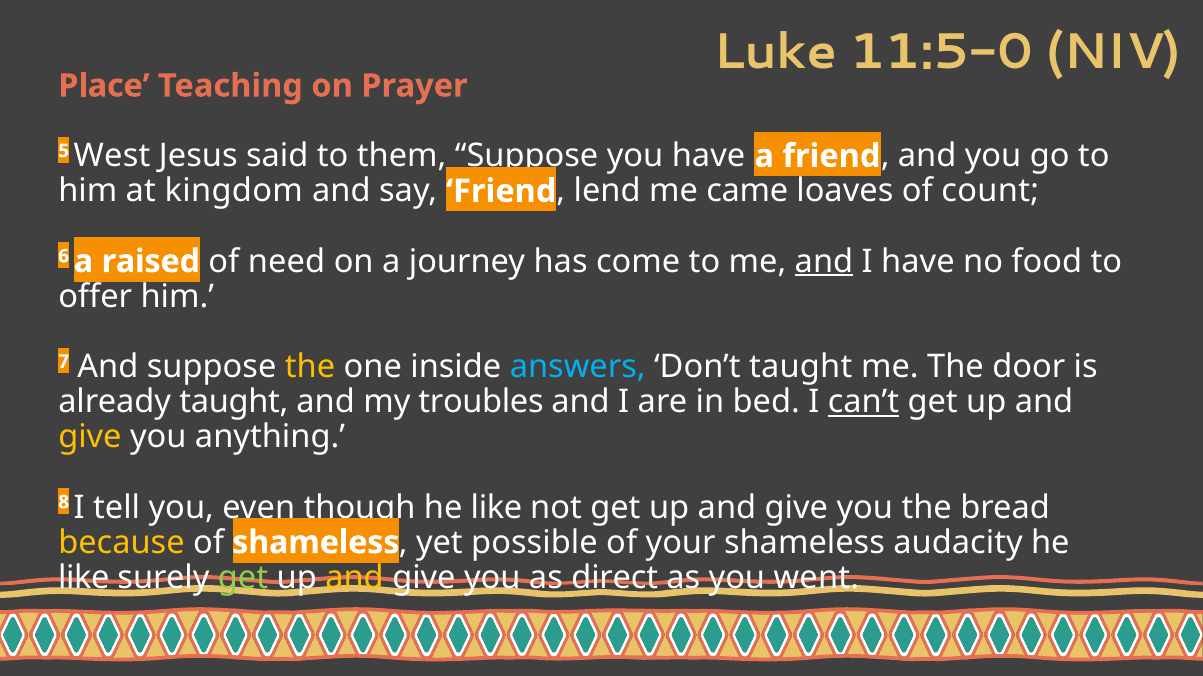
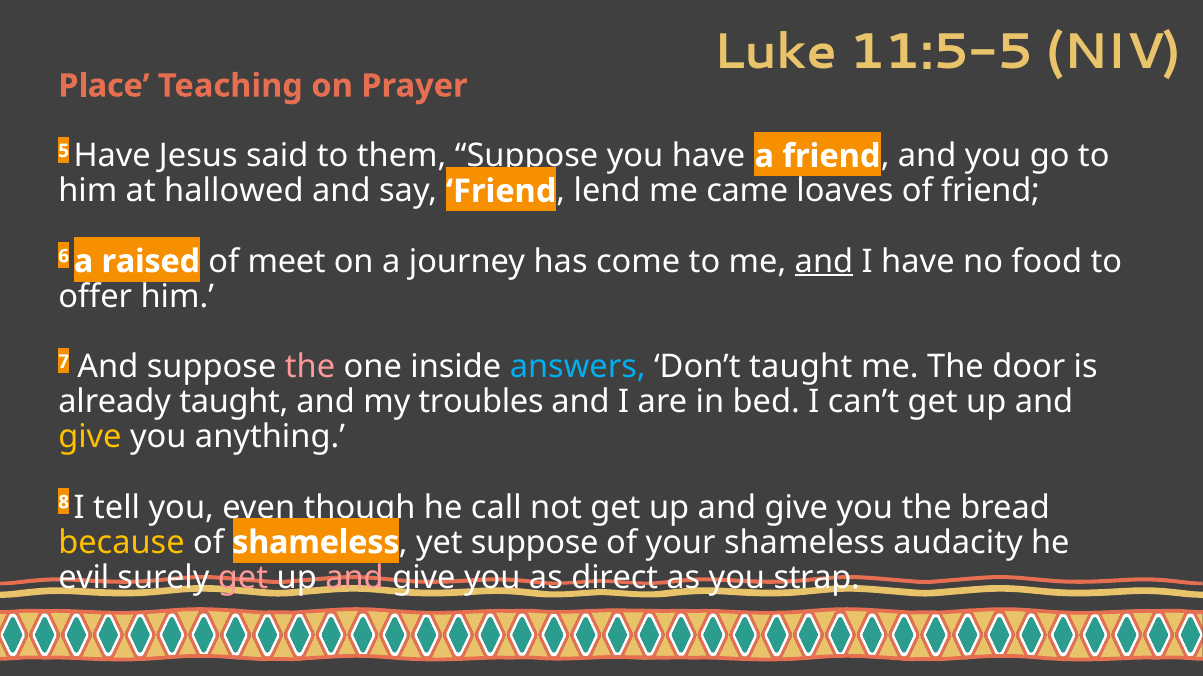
11:5-0: 11:5-0 -> 11:5-5 (942, 52)
5 West: West -> Have (112, 156)
kingdom: kingdom -> hallowed (234, 191)
of count: count -> friend (991, 191)
need: need -> meet (287, 262)
the colour: yellow -> pink (310, 367)
can’t underline: present -> none (863, 402)
like: like -> call (496, 508)
yet possible: possible -> suppose (535, 543)
like: like -> evil (84, 578)
get colour: light green -> pink (243, 578)
and colour: yellow -> pink (355, 578)
went: went -> strap (817, 578)
